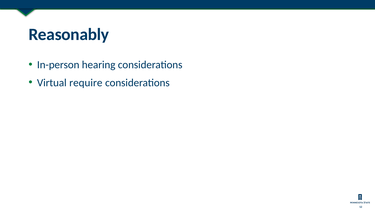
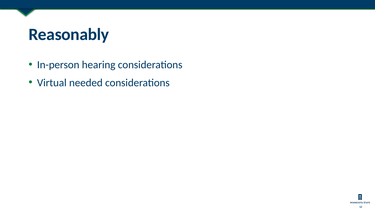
require: require -> needed (86, 83)
